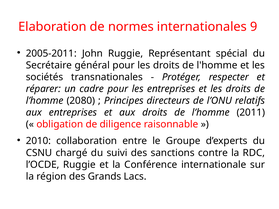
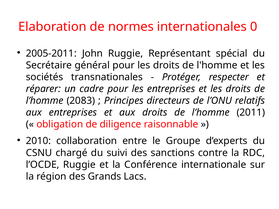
9: 9 -> 0 (254, 27)
2080: 2080 -> 2083 (81, 101)
